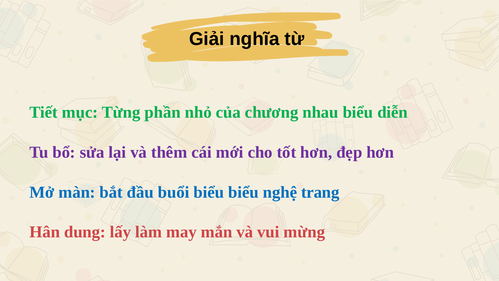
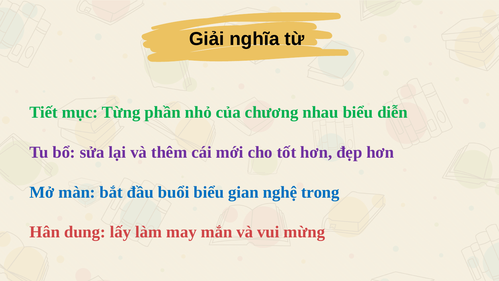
biểu biểu: biểu -> gian (243, 192)
trang: trang -> trong (320, 192)
